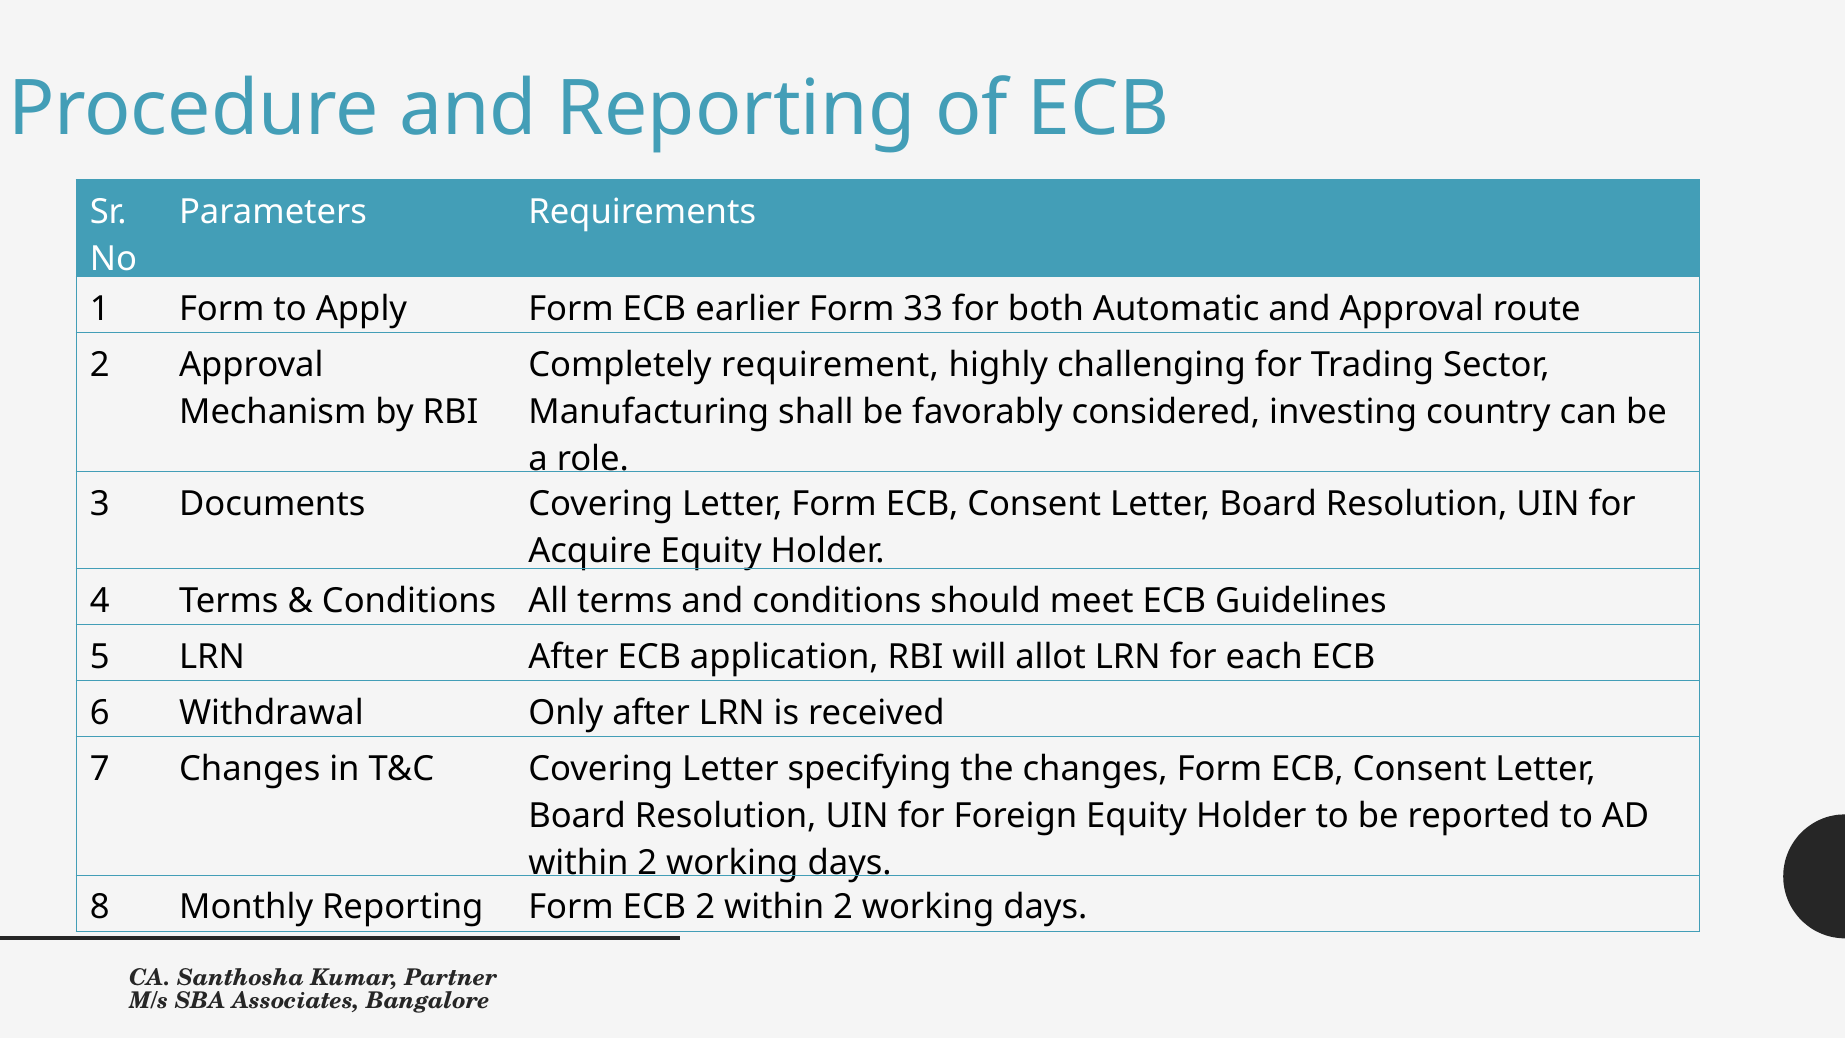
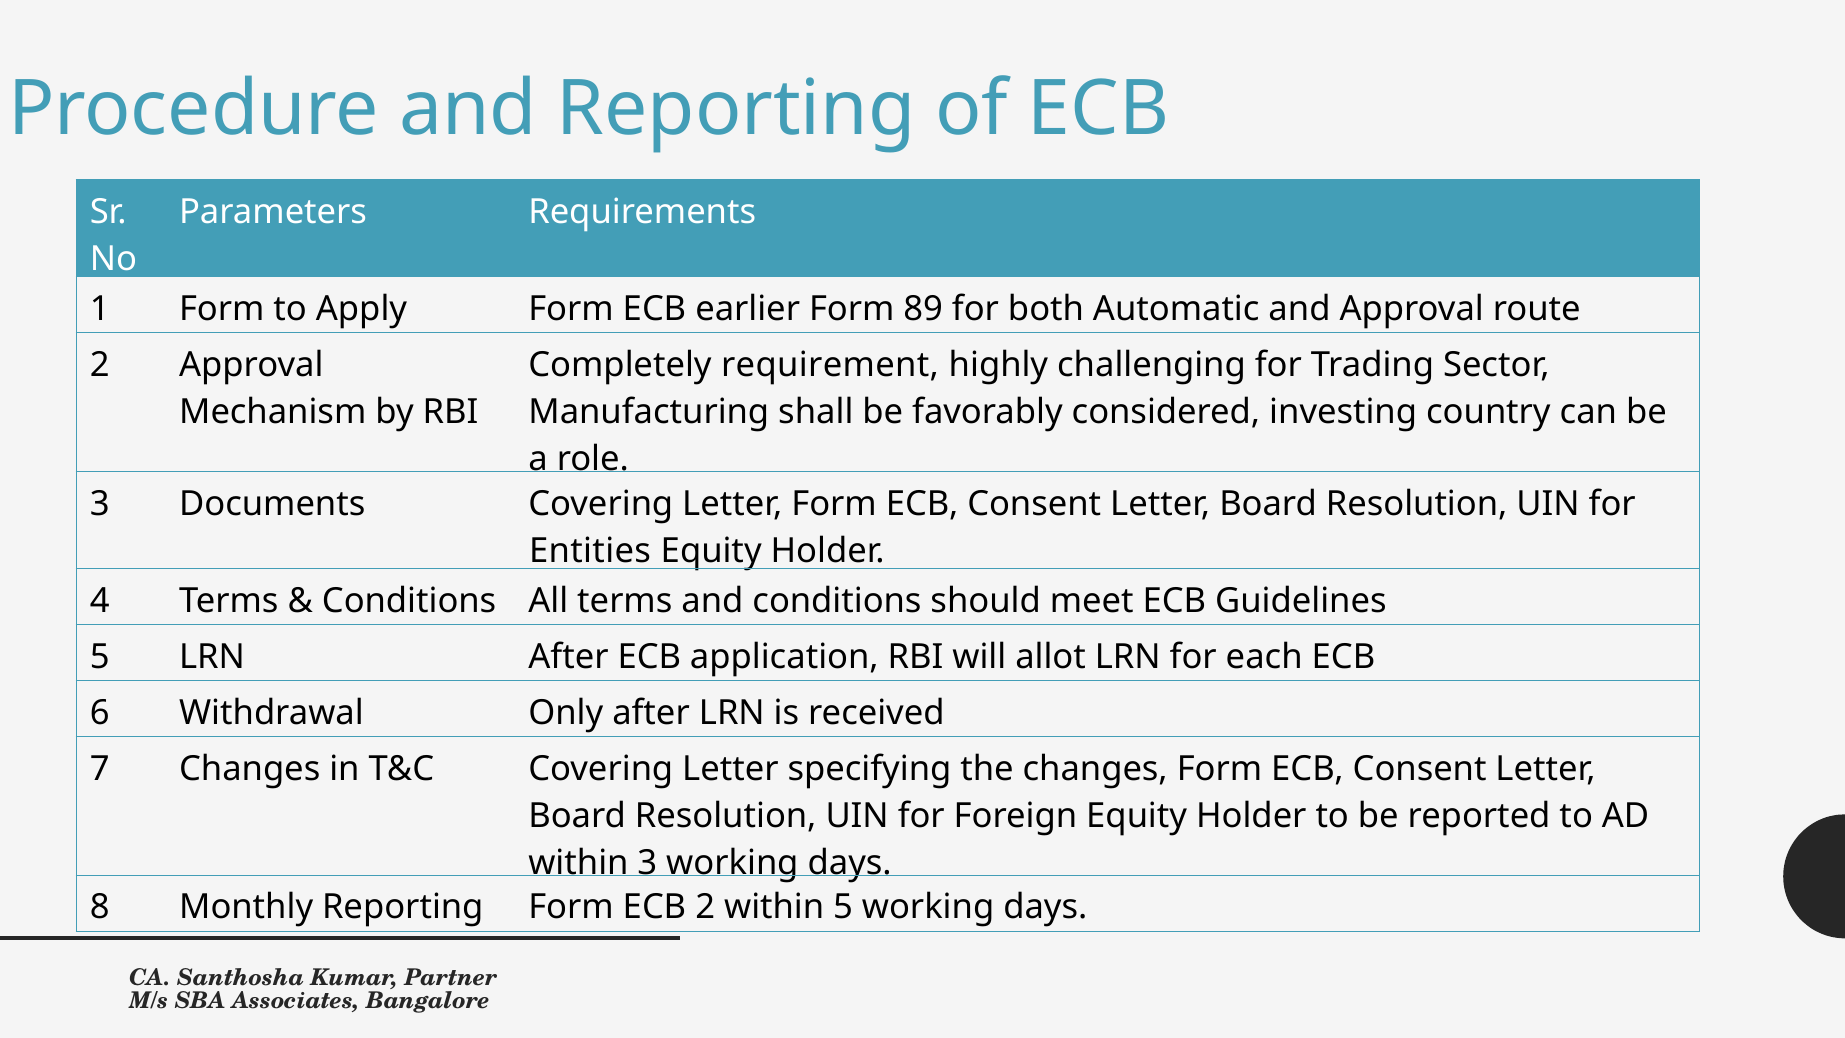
33: 33 -> 89 (923, 309)
Acquire: Acquire -> Entities (590, 551)
2: 2 -> 3 (647, 863)
2 within 2: 2 -> 5 (843, 907)
